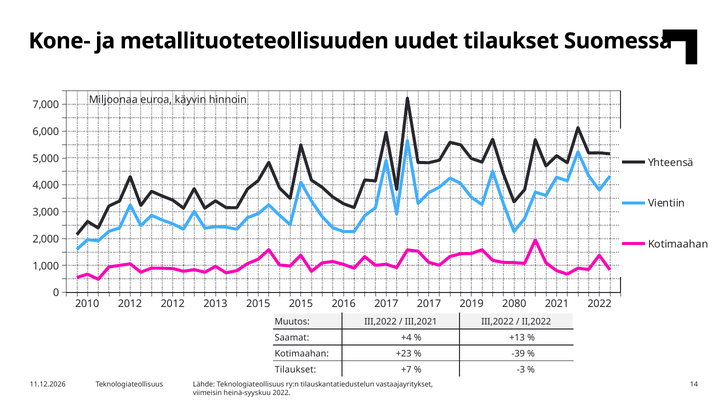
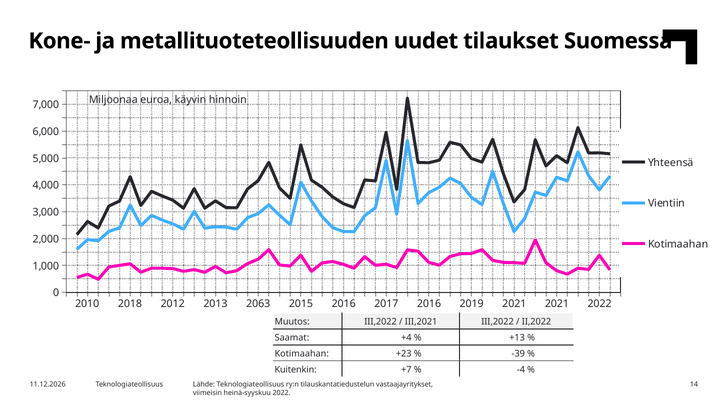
2010 2012: 2012 -> 2018 (130, 304)
2013 2015: 2015 -> 2063 (258, 304)
2017 2017: 2017 -> 2016 (429, 304)
2019 2080: 2080 -> 2021 (514, 304)
Tilaukset: Tilaukset -> Kuitenkin (296, 370)
-3: -3 -> -4 (521, 370)
